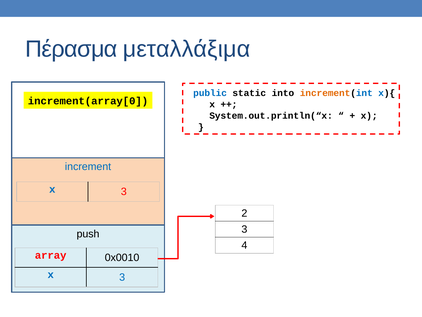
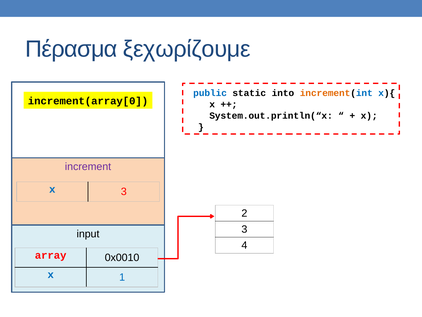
μεταλλάξιμα: μεταλλάξιμα -> ξεχωρίζουμε (187, 49)
increment colour: blue -> purple (88, 167)
push: push -> input (88, 234)
3: 3 -> 1 (122, 277)
